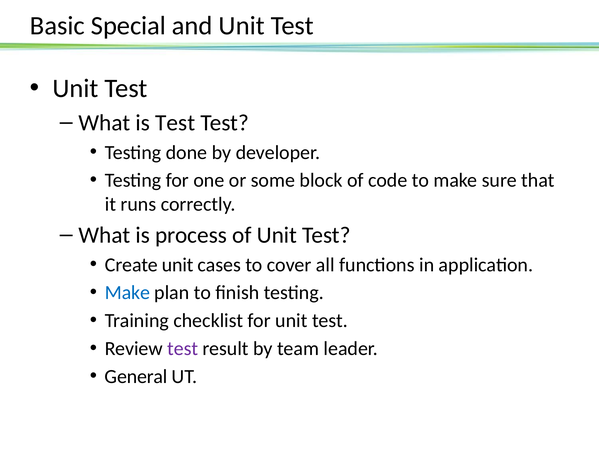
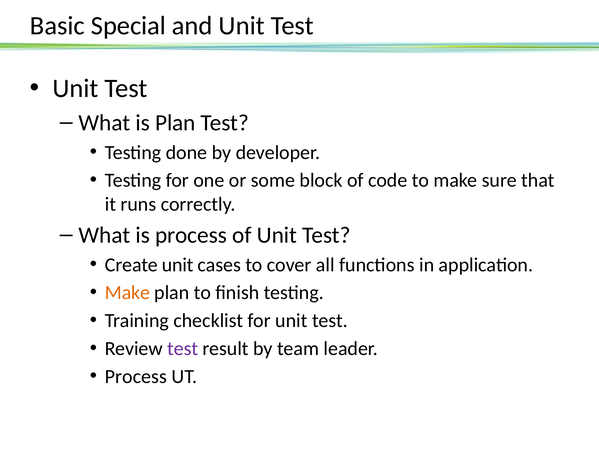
is Test: Test -> Plan (175, 123)
Make colour: blue -> orange (127, 293)
General: General -> Process (136, 377)
